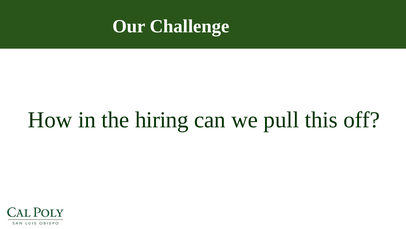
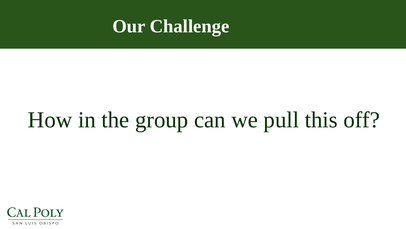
hiring: hiring -> group (162, 120)
